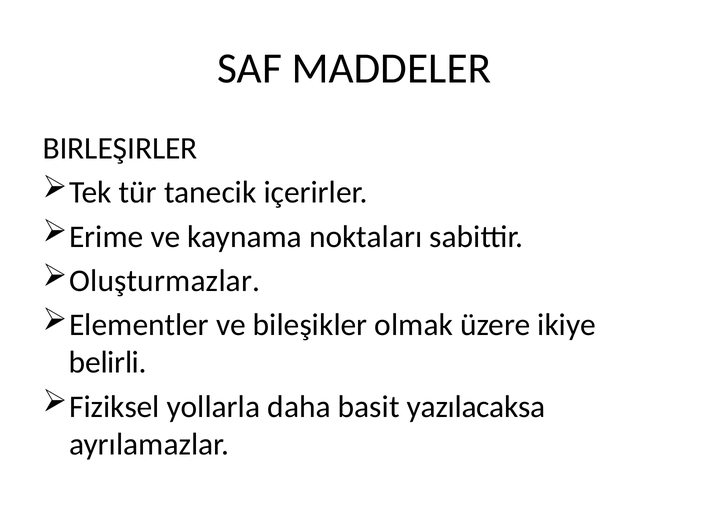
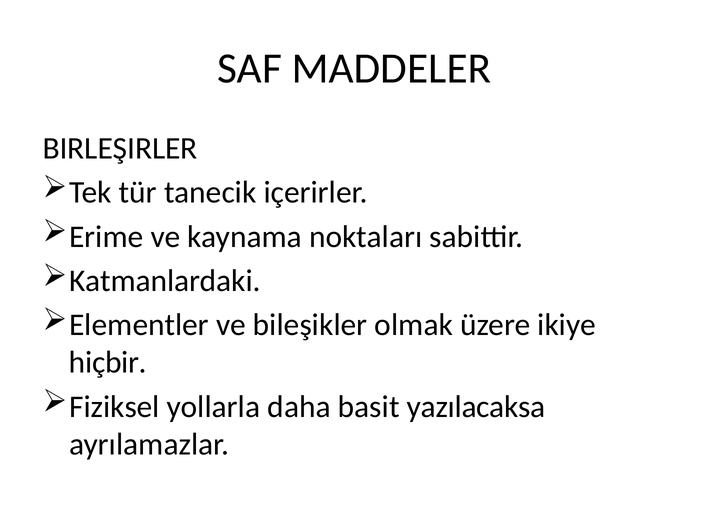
Oluşturmazlar: Oluşturmazlar -> Katmanlardaki (165, 281)
belirli: belirli -> hiçbir (108, 363)
